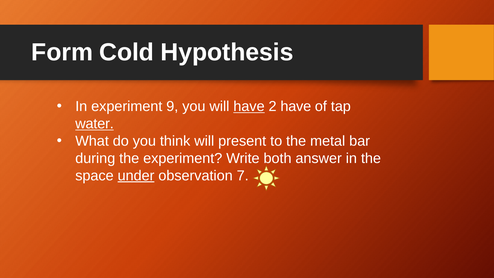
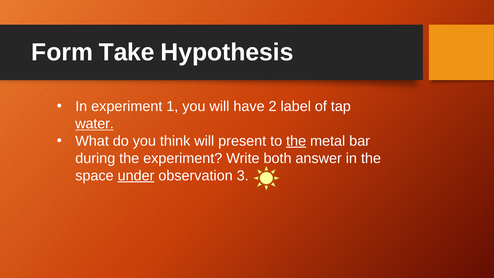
Cold: Cold -> Take (127, 52)
9: 9 -> 1 (172, 106)
have underline: present -> none (249, 106)
2 have: have -> label (296, 106)
the underline: none -> present (296, 141)
7: 7 -> 3 (243, 176)
